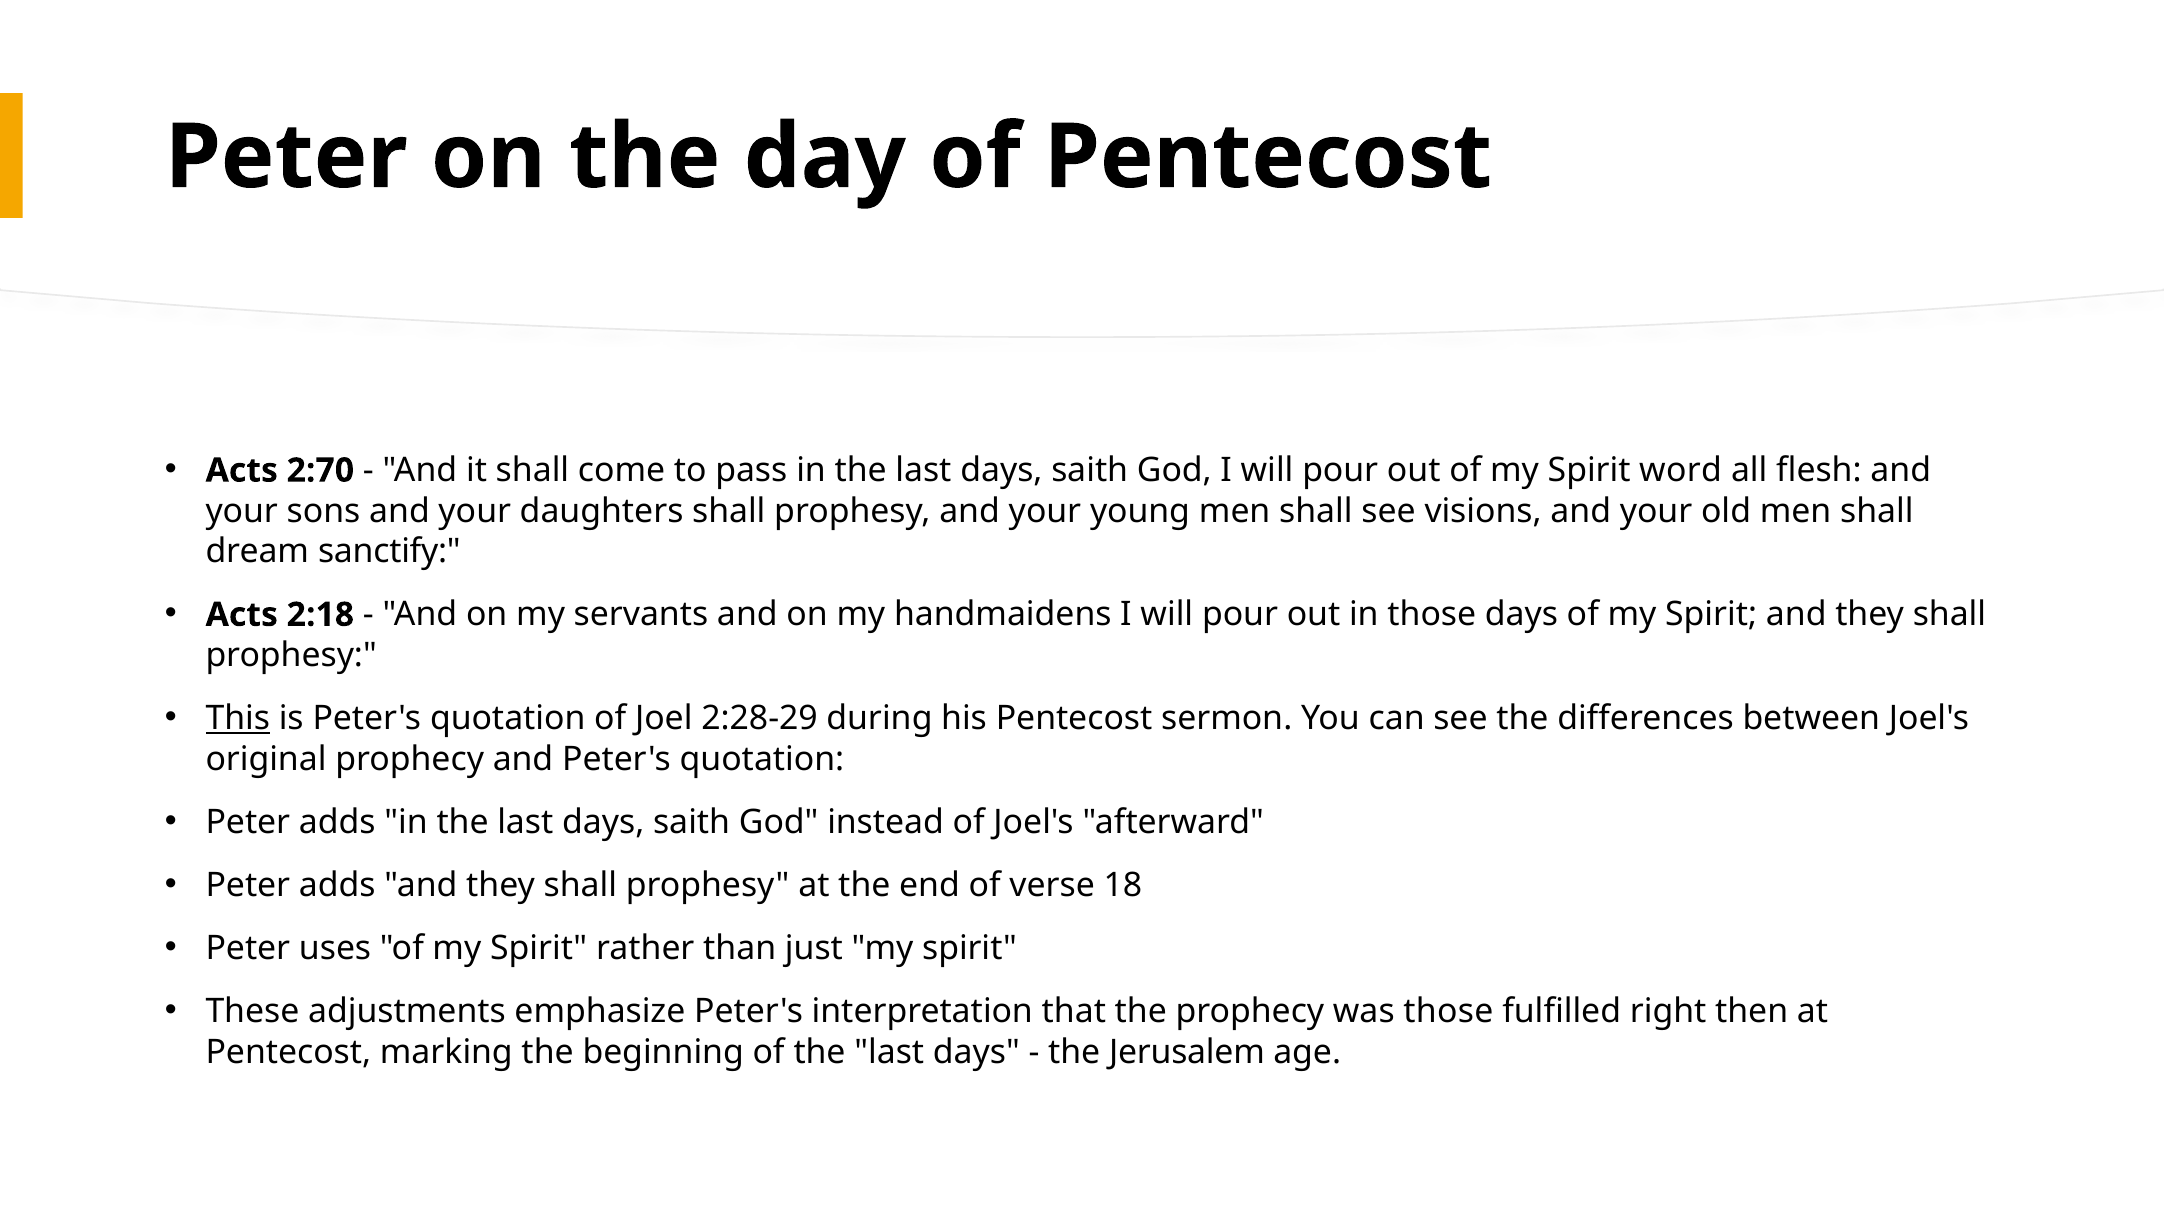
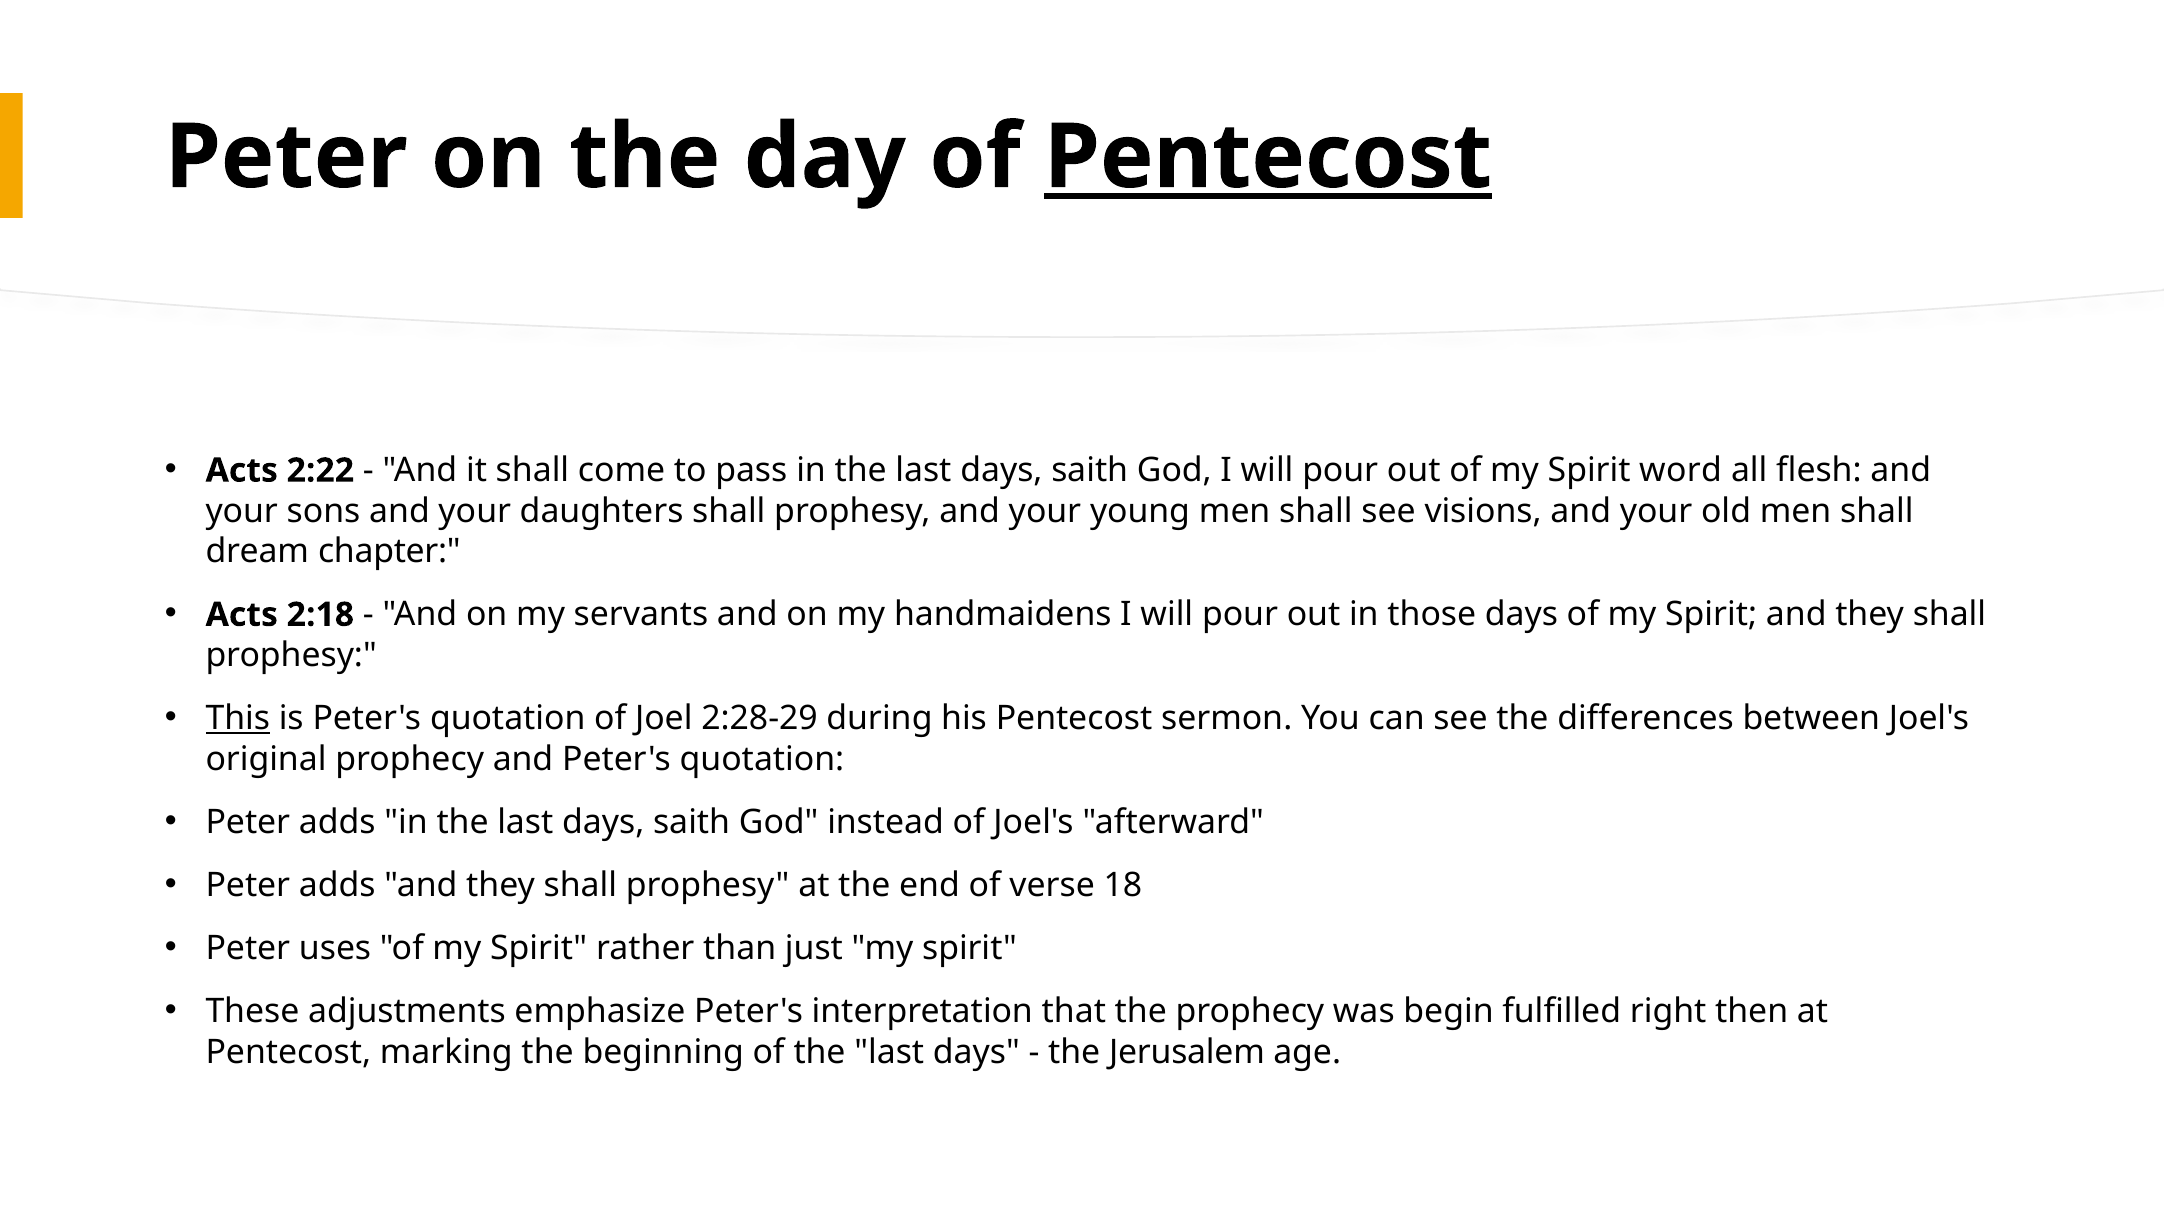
Pentecost underline: none -> present (1268, 157)
2:70: 2:70 -> 2:22 (320, 471)
sanctify: sanctify -> chapter (389, 552)
was those: those -> begin (1449, 1012)
